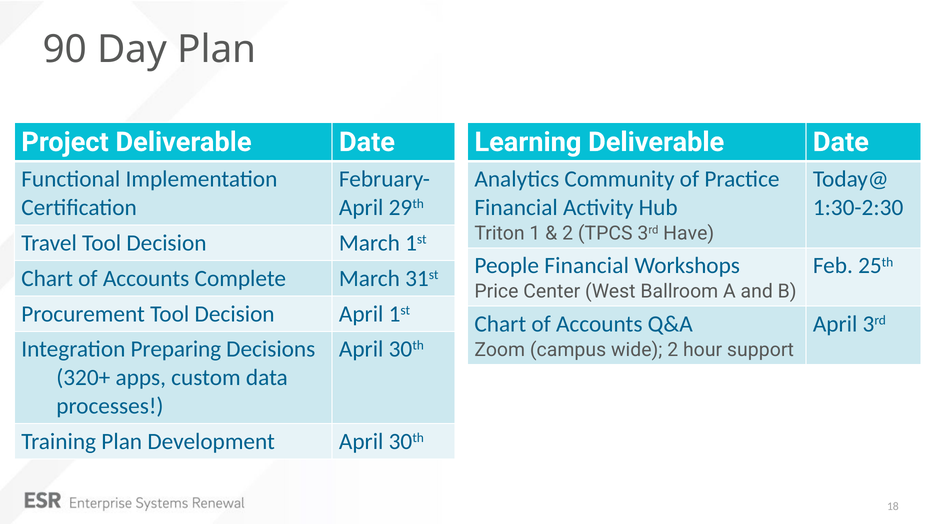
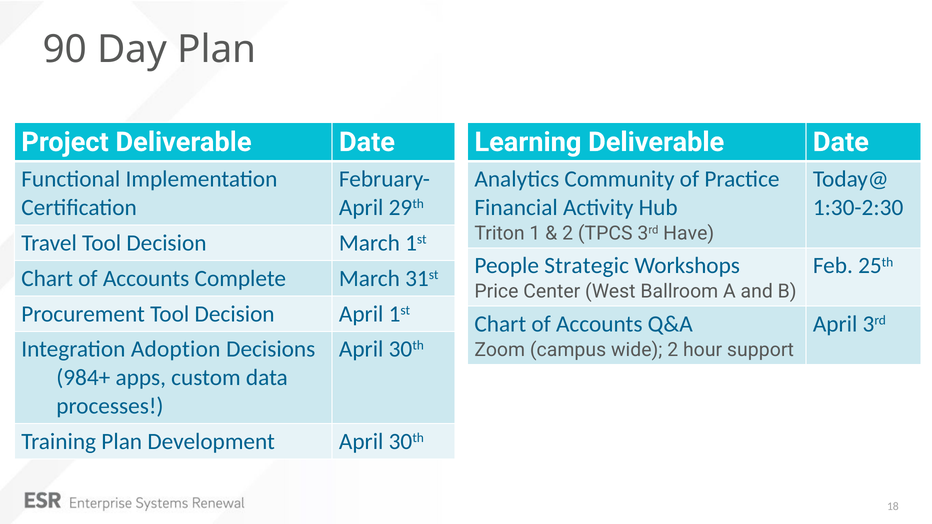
People Financial: Financial -> Strategic (587, 266)
Preparing: Preparing -> Adoption (176, 349)
320+: 320+ -> 984+ (83, 378)
